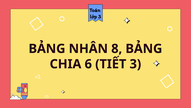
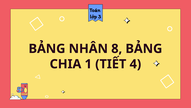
6: 6 -> 1 (88, 64)
TIẾT 3: 3 -> 4 (135, 64)
